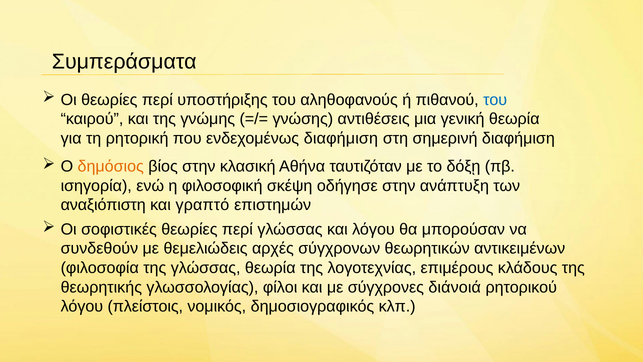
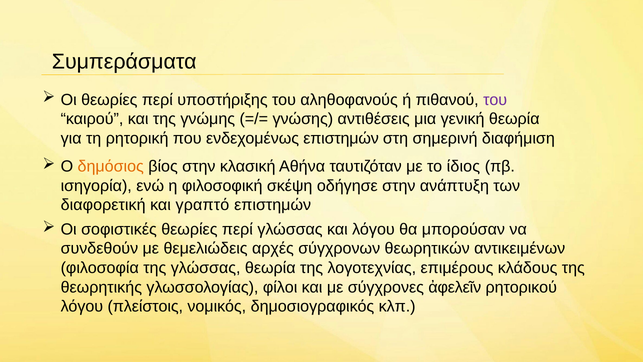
του colour: blue -> purple (495, 100)
ενδεχομένως διαφήμιση: διαφήμιση -> επιστημών (341, 138)
δόξῃ: δόξῃ -> ίδιος (463, 166)
αναξιόπιστη: αναξιόπιστη -> διαφορετική (103, 205)
διάνοιά: διάνοιά -> ἀφελεῖν (455, 287)
